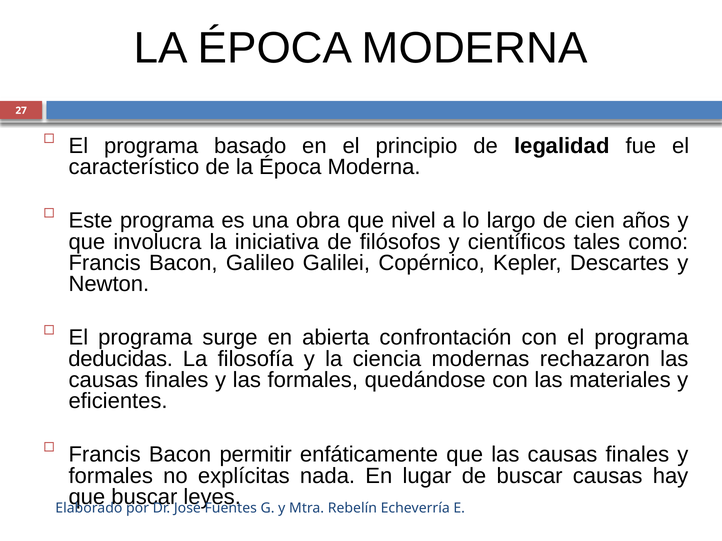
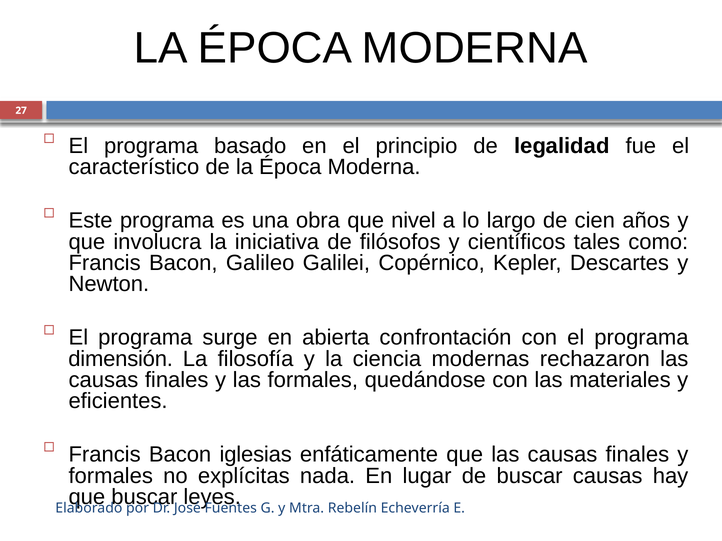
deducidas: deducidas -> dimensión (121, 359)
permitir: permitir -> iglesias (256, 455)
